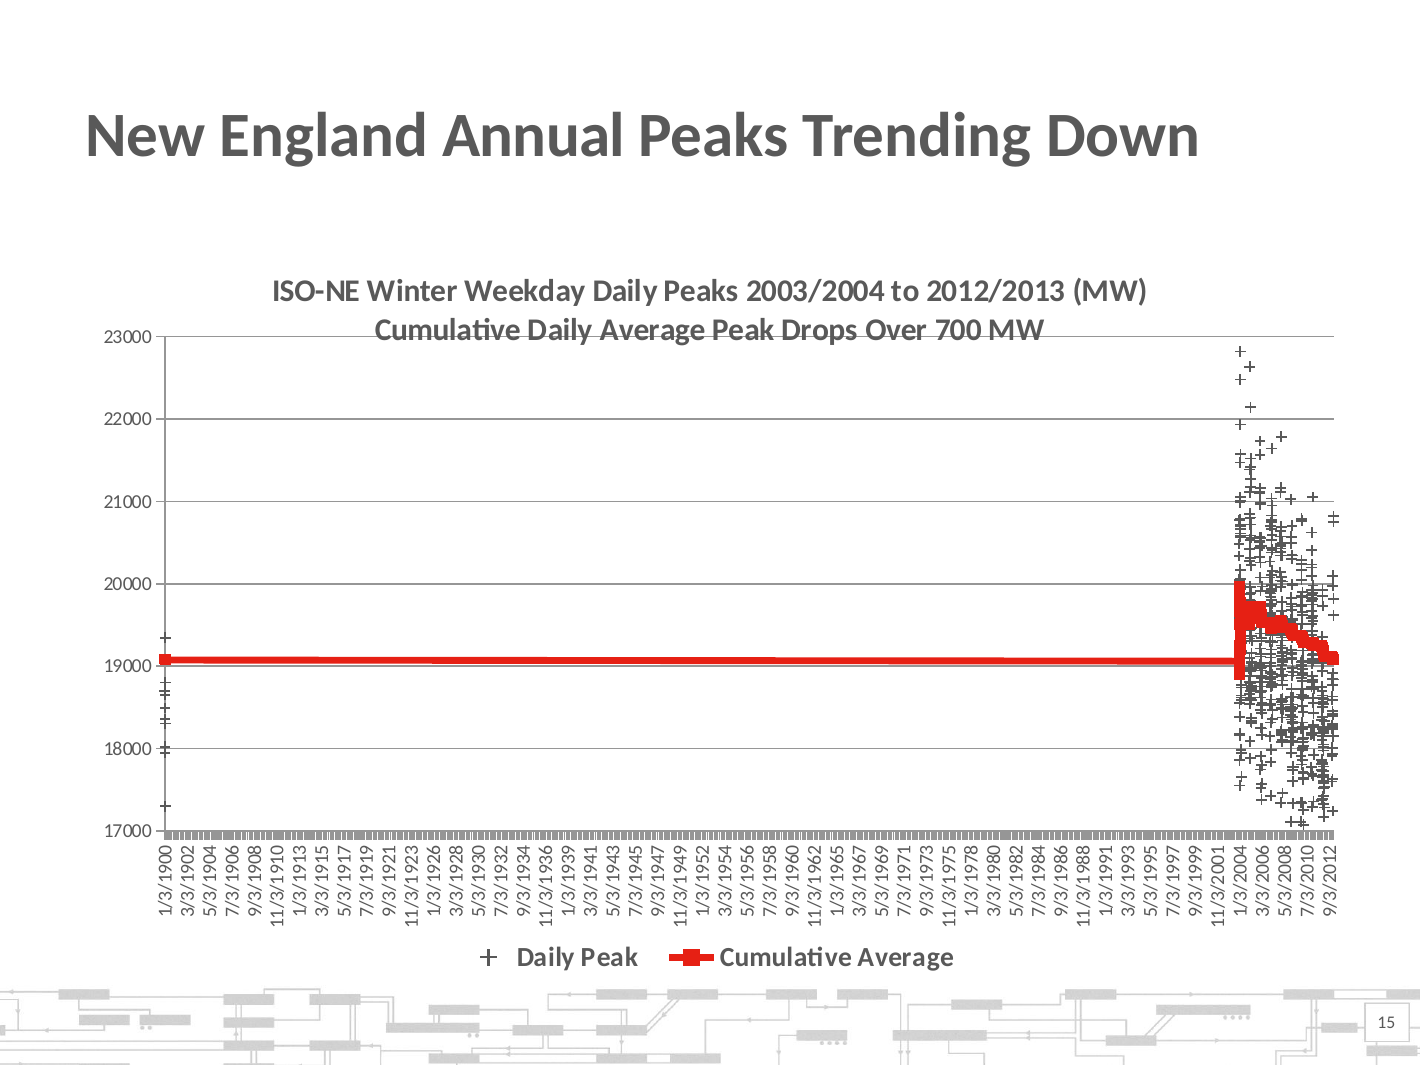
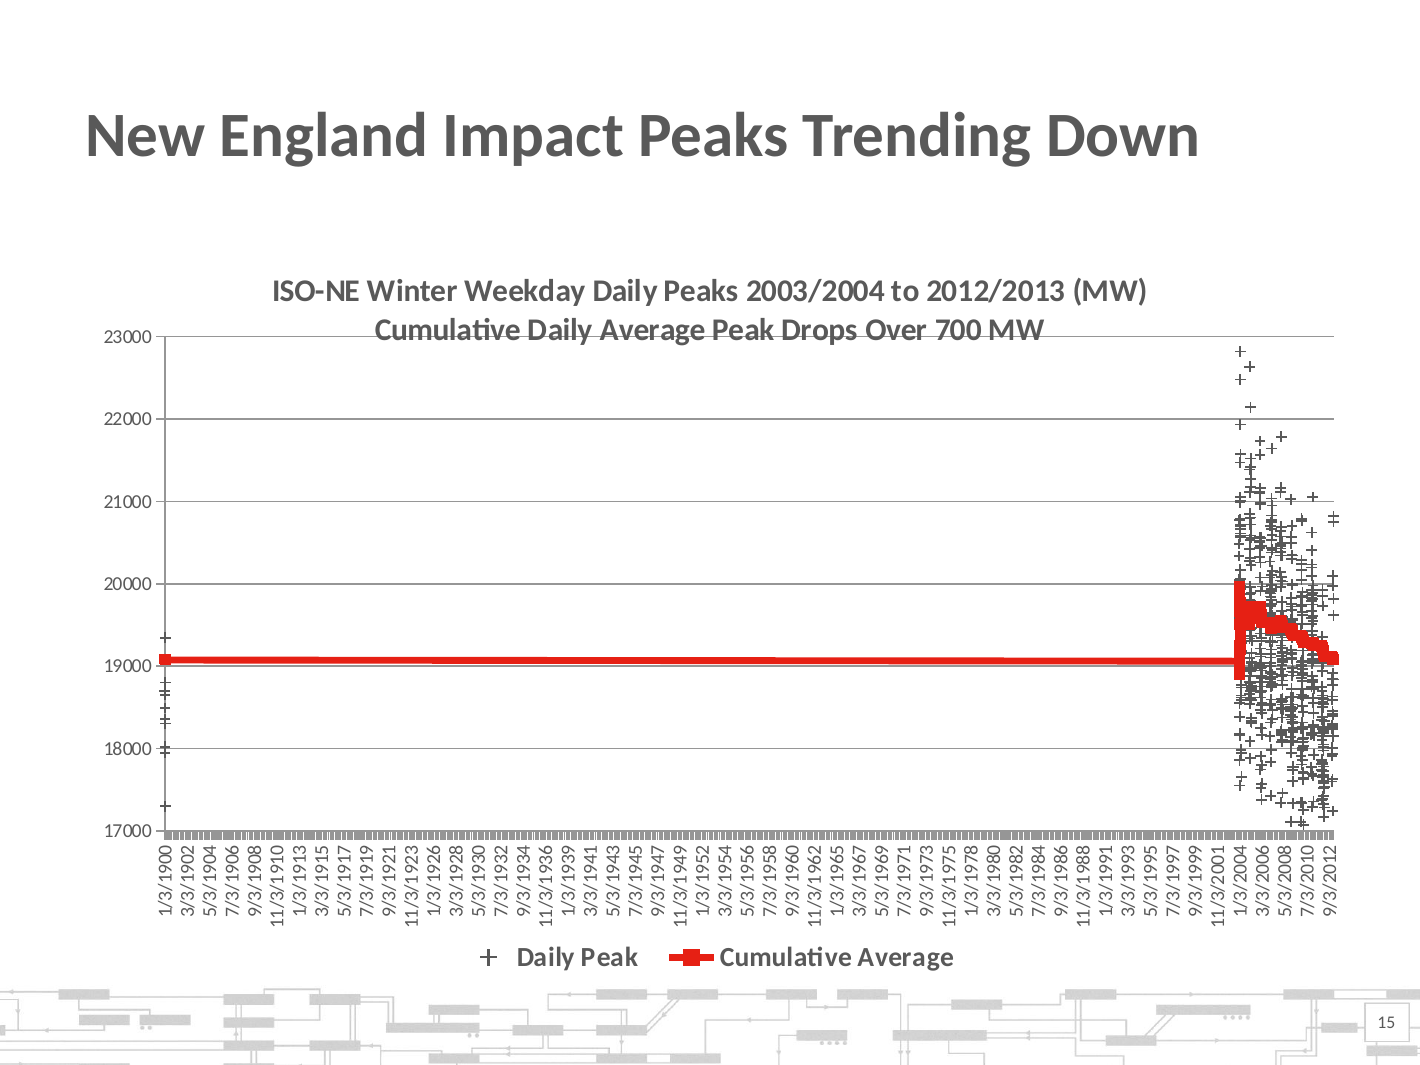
Annual: Annual -> Impact (533, 136)
